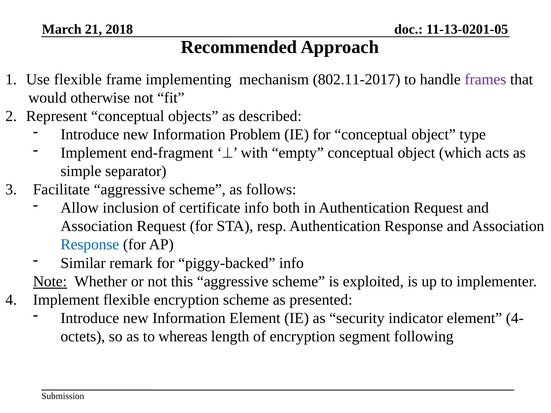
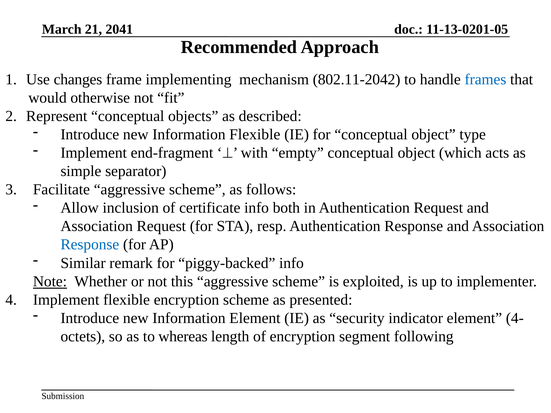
2018: 2018 -> 2041 (119, 29)
Use flexible: flexible -> changes (78, 79)
802.11-2017: 802.11-2017 -> 802.11-2042 (357, 79)
frames colour: purple -> blue (485, 79)
Information Problem: Problem -> Flexible (255, 135)
